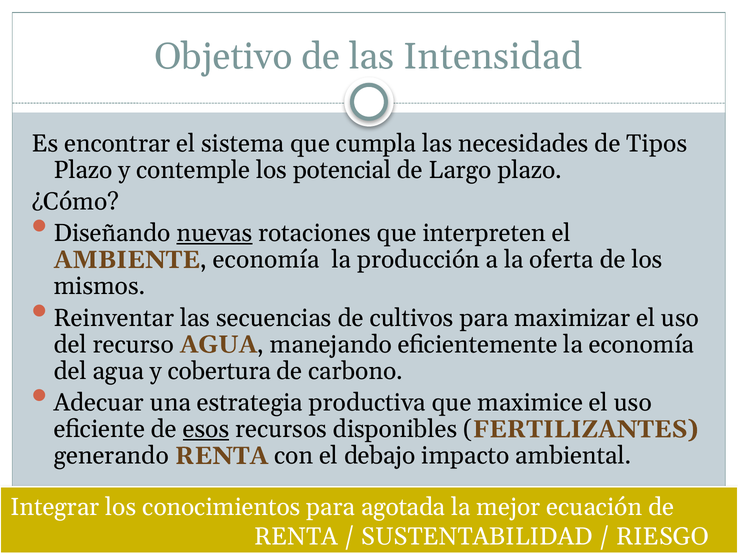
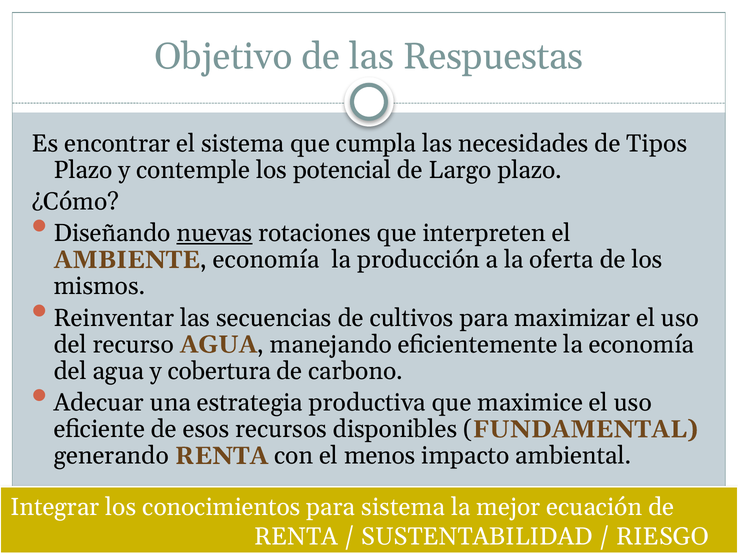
Intensidad: Intensidad -> Respuestas (493, 56)
esos underline: present -> none (206, 429)
FERTILIZANTES: FERTILIZANTES -> FUNDAMENTAL (585, 429)
debajo: debajo -> menos (380, 455)
para agotada: agotada -> sistema (403, 507)
